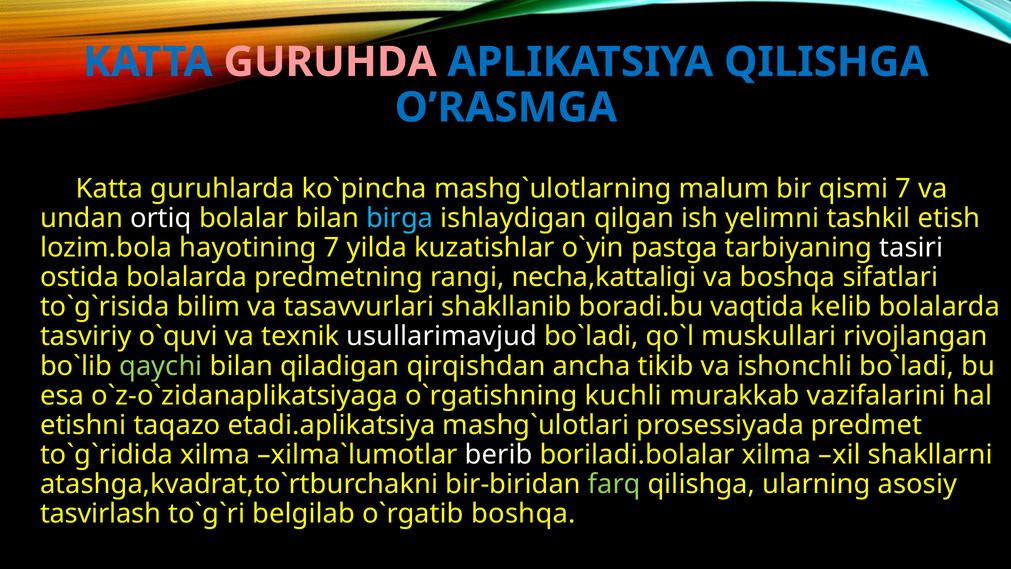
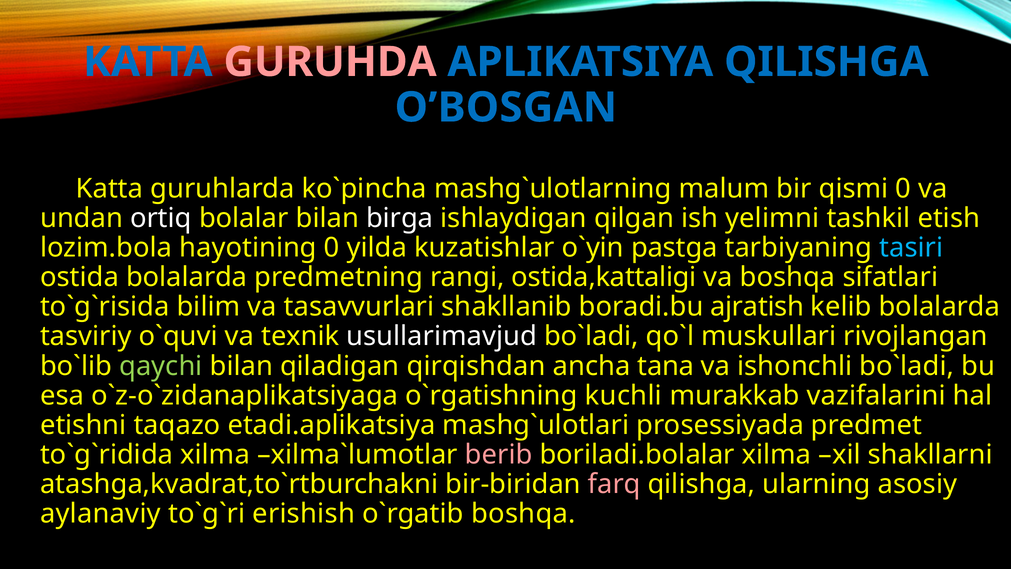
O’RASMGA: O’RASMGA -> O’BOSGAN (506, 108)
qismi 7: 7 -> 0 (903, 188)
birga colour: light blue -> white (400, 218)
hayotining 7: 7 -> 0 (332, 248)
tasiri colour: white -> light blue (911, 248)
necha,kattaligi: necha,kattaligi -> ostida,kattaligi (604, 277)
vaqtida: vaqtida -> ajratish (757, 307)
tikib: tikib -> tana (666, 366)
berib colour: white -> pink (499, 454)
farq colour: light green -> pink (614, 484)
tasvirlash: tasvirlash -> aylanaviy (100, 514)
belgilab: belgilab -> erishish (304, 514)
